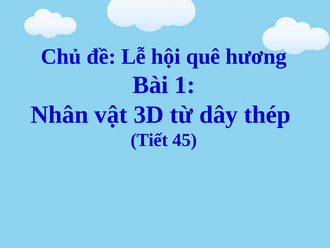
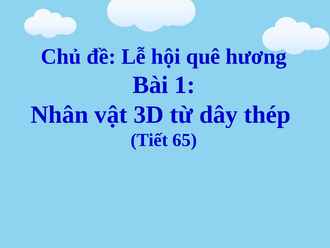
45: 45 -> 65 (185, 140)
